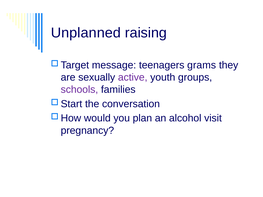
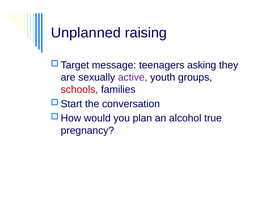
grams: grams -> asking (202, 65)
schools colour: purple -> red (79, 90)
visit: visit -> true (213, 118)
